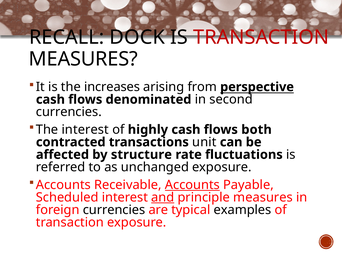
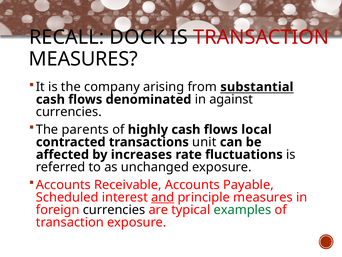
increases: increases -> company (112, 87)
perspective: perspective -> substantial (257, 87)
second: second -> against (231, 99)
The interest: interest -> parents (85, 129)
both: both -> local (257, 129)
structure: structure -> increases (141, 154)
Accounts underline: present -> none (192, 184)
examples colour: black -> green (242, 209)
